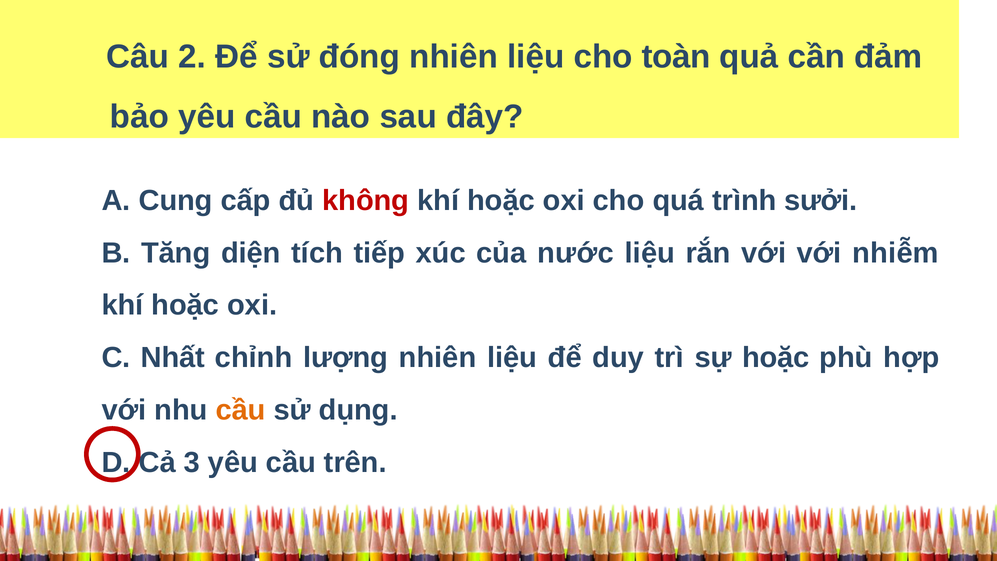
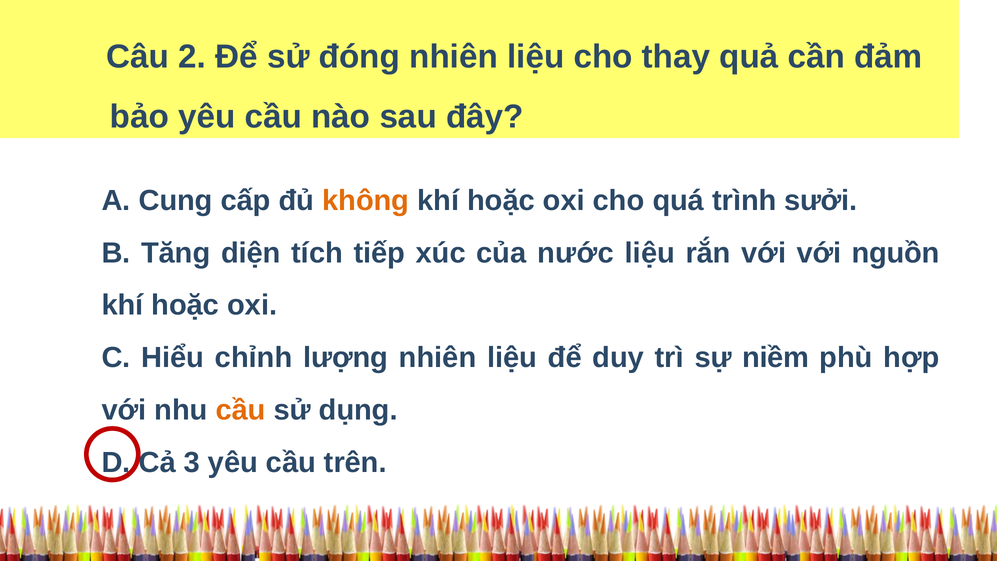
toàn: toàn -> thay (676, 57)
không colour: red -> orange (366, 200)
nhiễm: nhiễm -> nguồn (896, 253)
Nhất: Nhất -> Hiểu (173, 358)
sự hoặc: hoặc -> niềm (776, 358)
